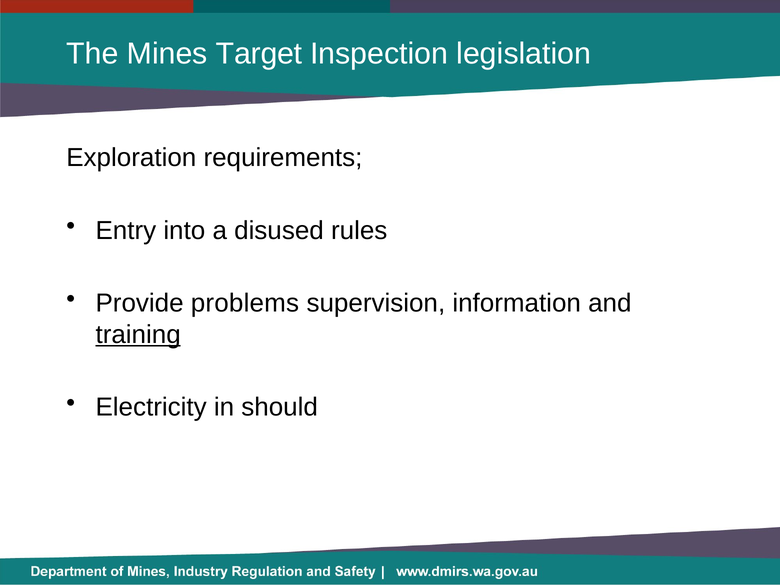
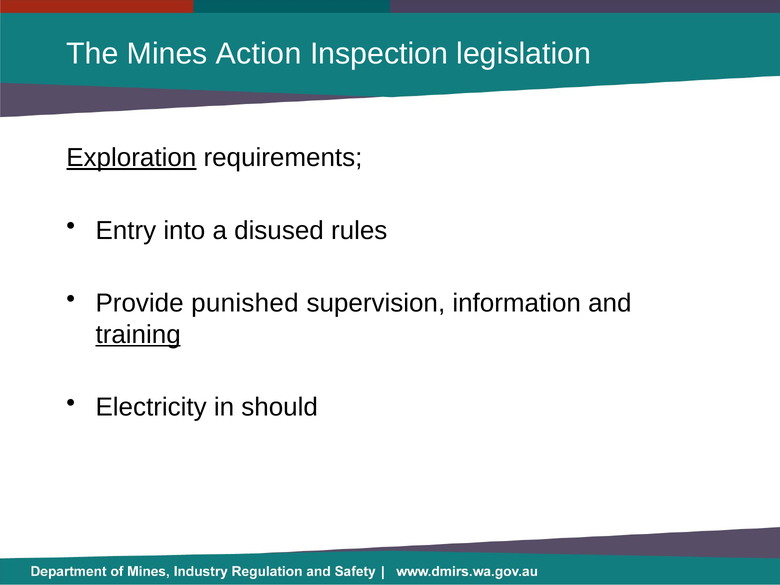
Target: Target -> Action (259, 54)
Exploration underline: none -> present (131, 158)
problems: problems -> punished (245, 303)
